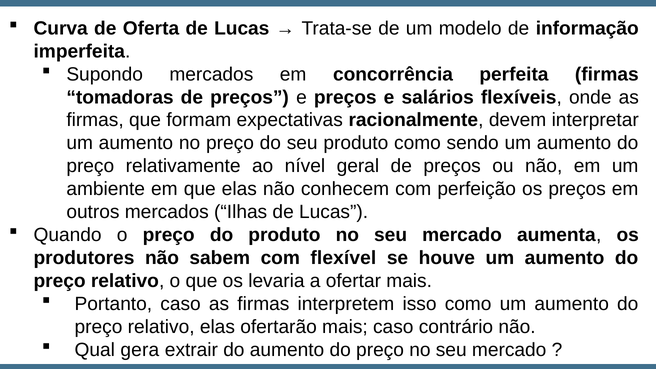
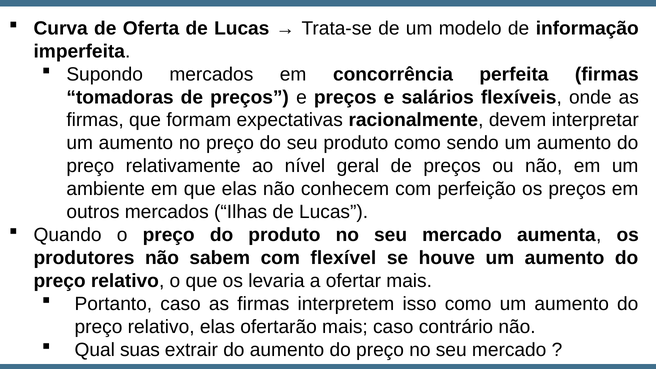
gera: gera -> suas (140, 350)
